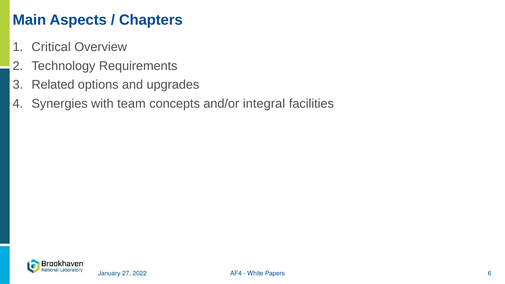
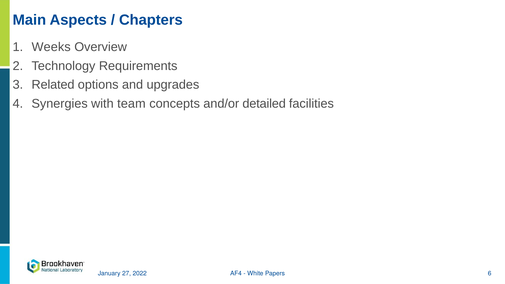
Critical: Critical -> Weeks (51, 47)
integral: integral -> detailed (264, 104)
